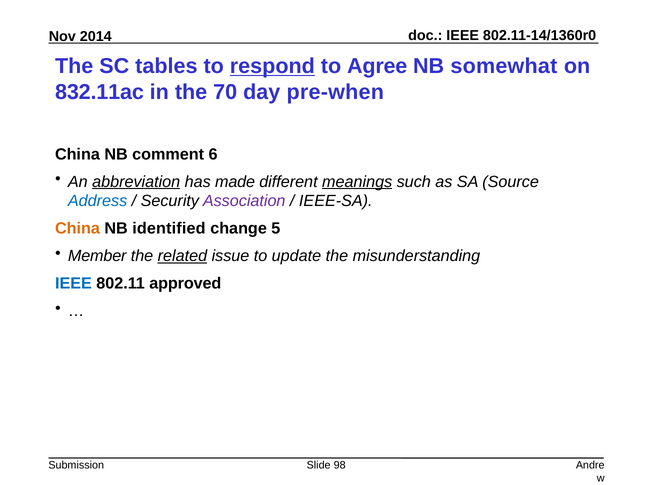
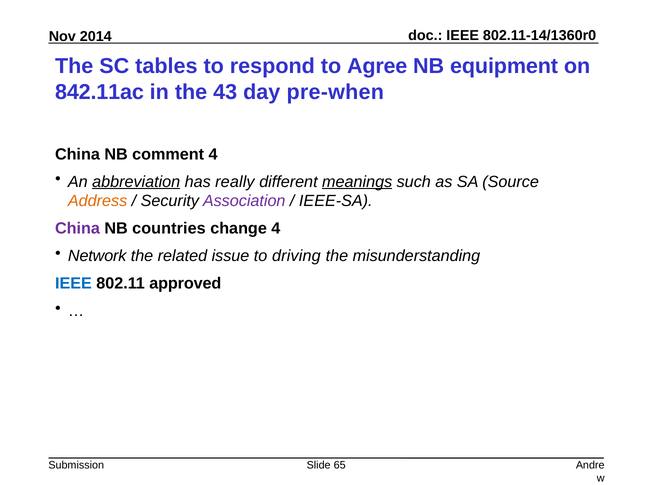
respond underline: present -> none (272, 66)
somewhat: somewhat -> equipment (504, 66)
832.11ac: 832.11ac -> 842.11ac (99, 92)
70: 70 -> 43 (225, 92)
comment 6: 6 -> 4 (213, 154)
made: made -> really (235, 182)
Address colour: blue -> orange (98, 201)
China colour: orange -> purple (77, 229)
identified: identified -> countries (169, 229)
change 5: 5 -> 4 (276, 229)
Member: Member -> Network (97, 256)
related underline: present -> none (182, 256)
update: update -> driving (296, 256)
98: 98 -> 65 (340, 465)
